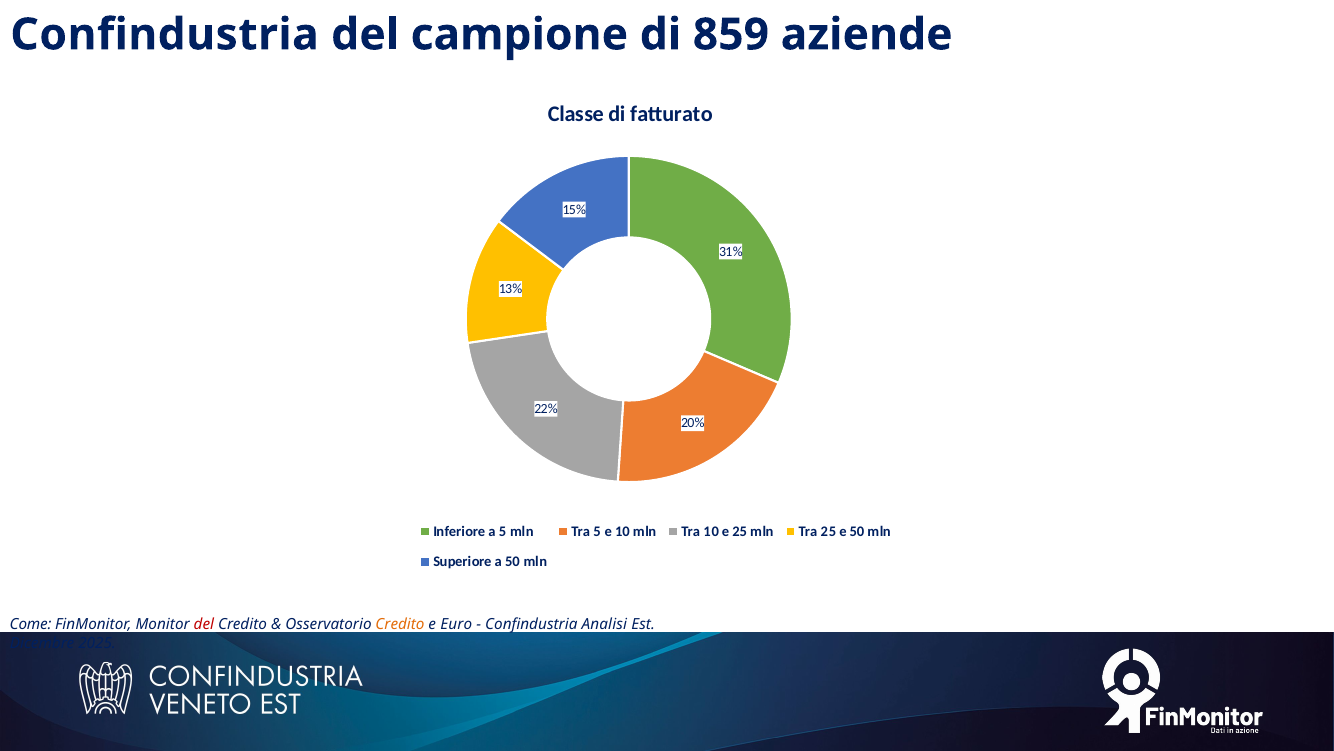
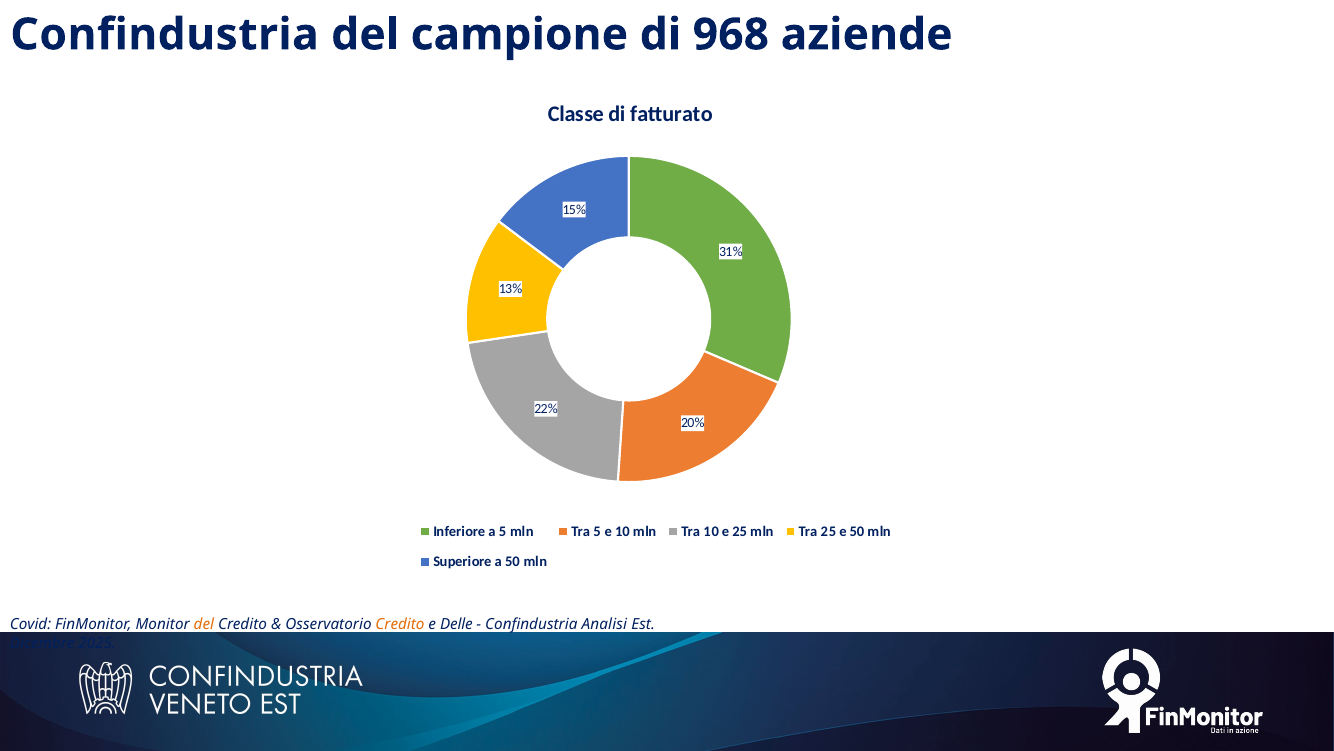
859: 859 -> 968 (731, 35)
Come: Come -> Covid (31, 624)
del colour: red -> orange (204, 624)
Euro: Euro -> Delle (456, 624)
